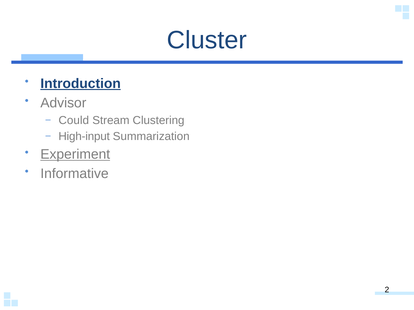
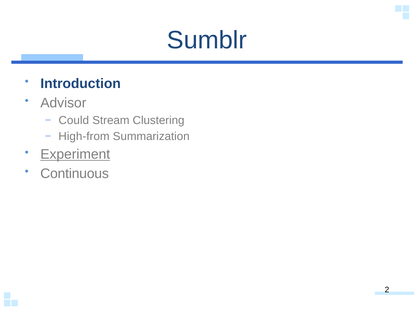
Cluster: Cluster -> Sumblr (207, 40)
Introduction underline: present -> none (81, 84)
High-input: High-input -> High-from (84, 137)
Informative: Informative -> Continuous (75, 174)
